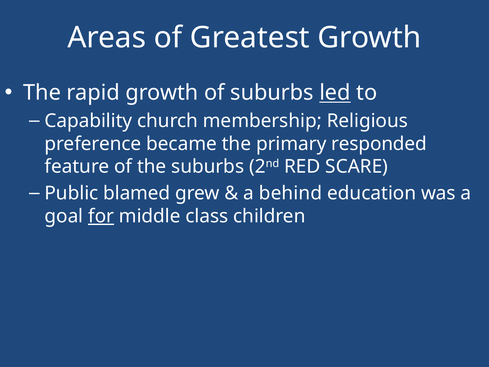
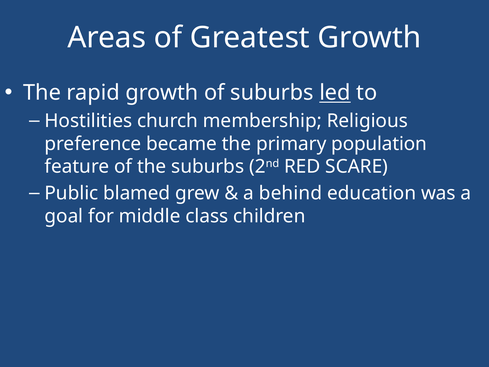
Capability: Capability -> Hostilities (88, 121)
responded: responded -> population (379, 144)
for underline: present -> none (101, 216)
